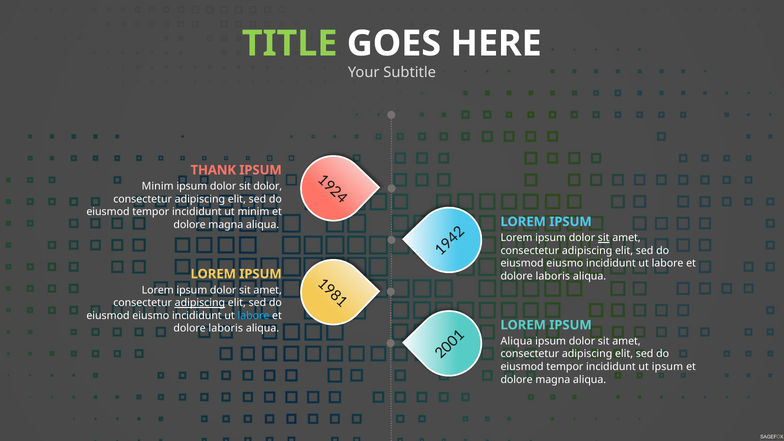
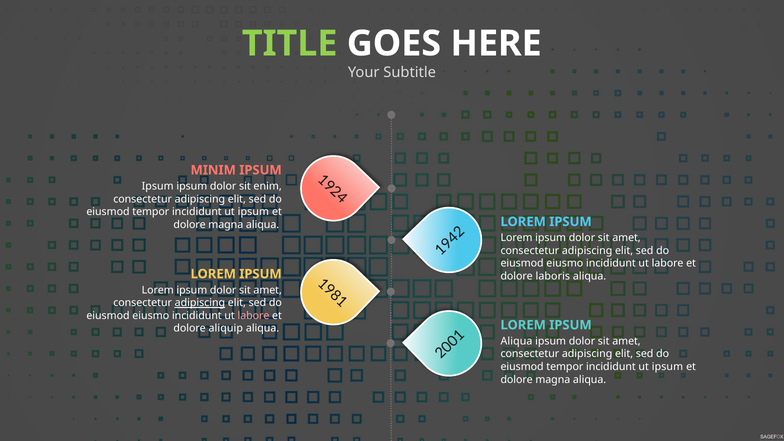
THANK: THANK -> MINIM (213, 170)
Minim: Minim -> Ipsum (158, 186)
sit dolor: dolor -> enim (268, 186)
minim: minim -> ipsum (253, 212)
sit underline: present -> none (604, 238)
labore colour: light blue -> pink (253, 316)
laboris: laboris -> aliquip (226, 328)
